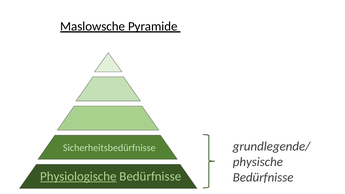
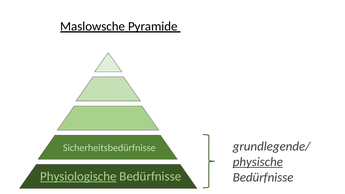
physische underline: none -> present (258, 162)
